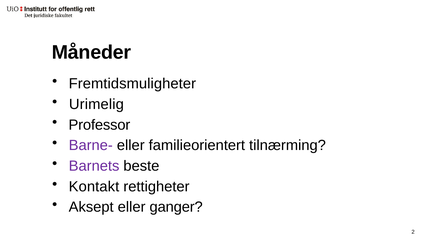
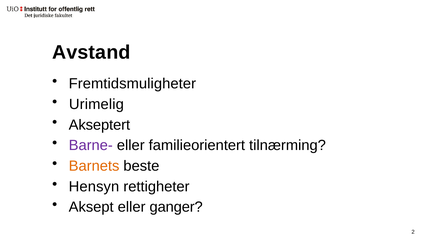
Måneder: Måneder -> Avstand (91, 52)
Professor: Professor -> Akseptert (99, 125)
Barnets colour: purple -> orange (94, 166)
Kontakt: Kontakt -> Hensyn (94, 187)
